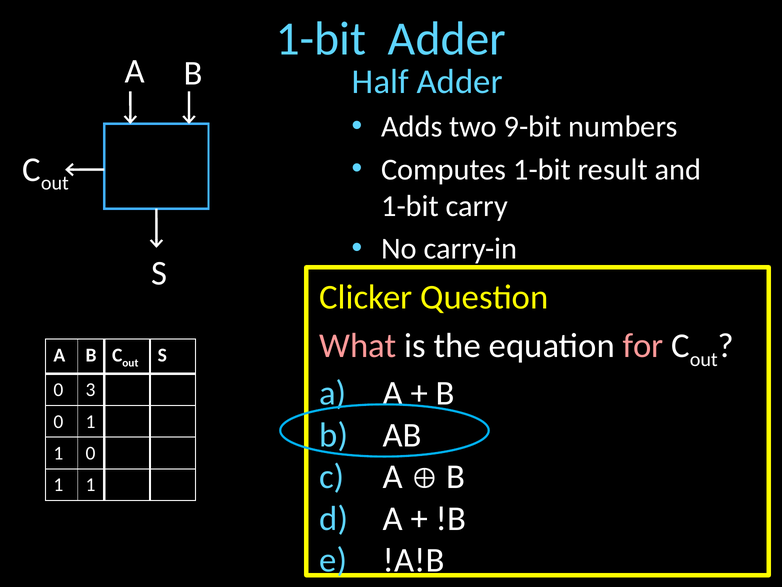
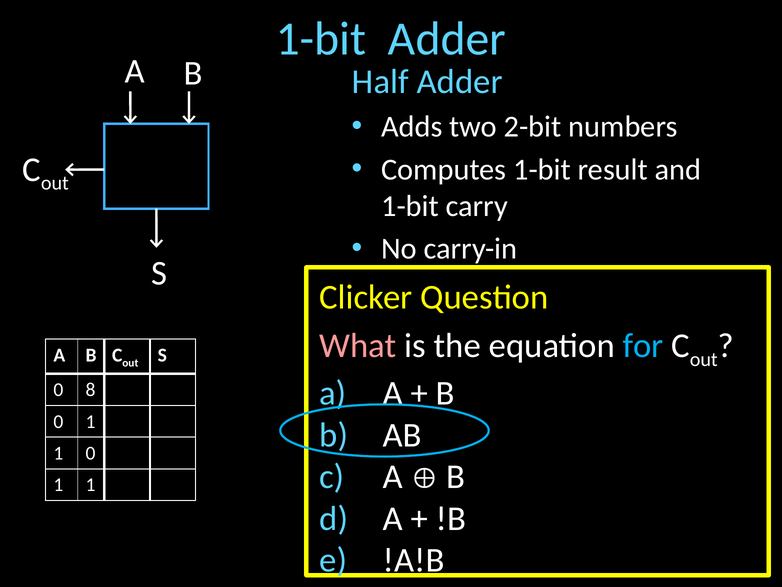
9-bit: 9-bit -> 2-bit (533, 127)
for colour: pink -> light blue (643, 346)
3: 3 -> 8 (91, 389)
